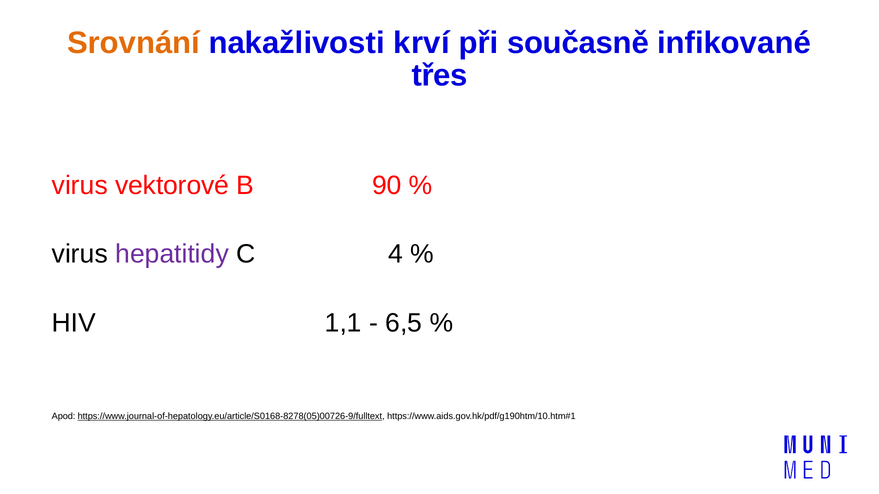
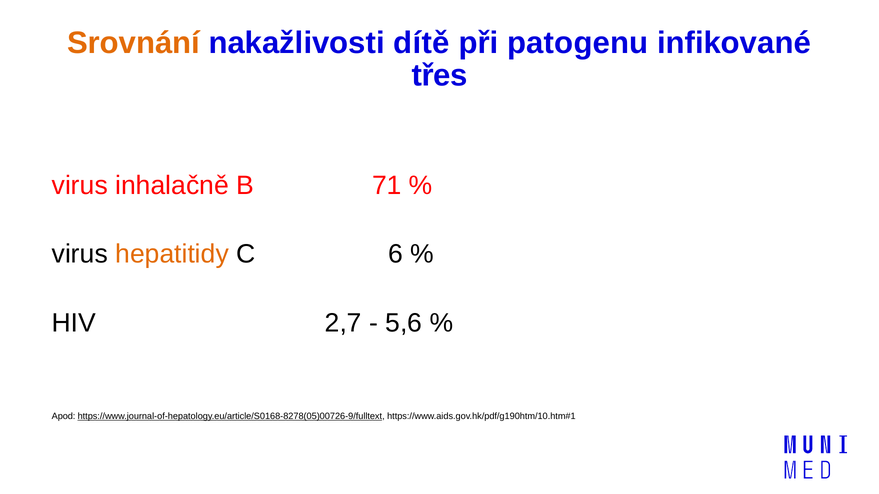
krví: krví -> dítě (422, 43)
současně: současně -> patogenu (578, 43)
vektorové: vektorové -> inhalačně (172, 185)
90: 90 -> 71 (387, 185)
hepatitidy colour: purple -> orange (172, 254)
4: 4 -> 6 (396, 254)
1,1: 1,1 -> 2,7 (343, 323)
6,5: 6,5 -> 5,6 (404, 323)
